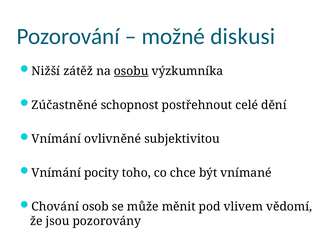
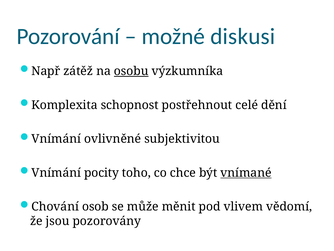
Nižší: Nižší -> Např (46, 71)
Zúčastněné: Zúčastněné -> Komplexita (65, 105)
vnímané underline: none -> present (246, 172)
